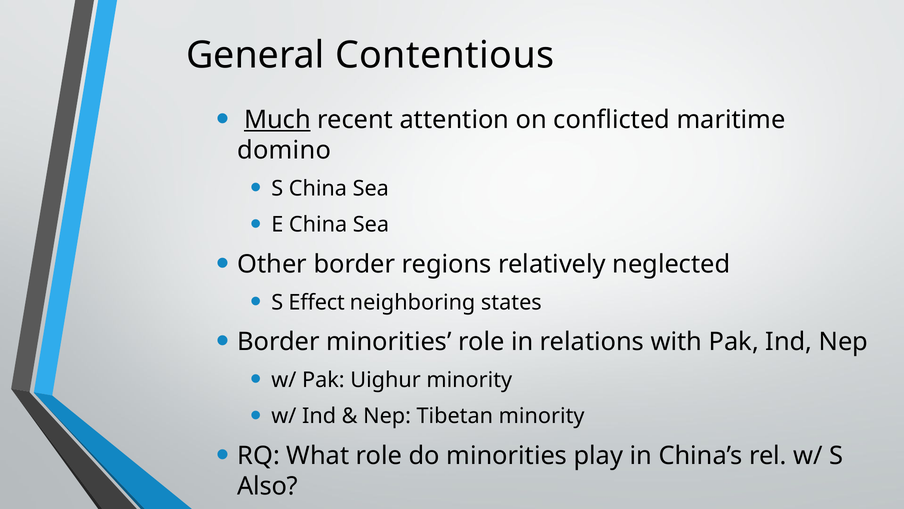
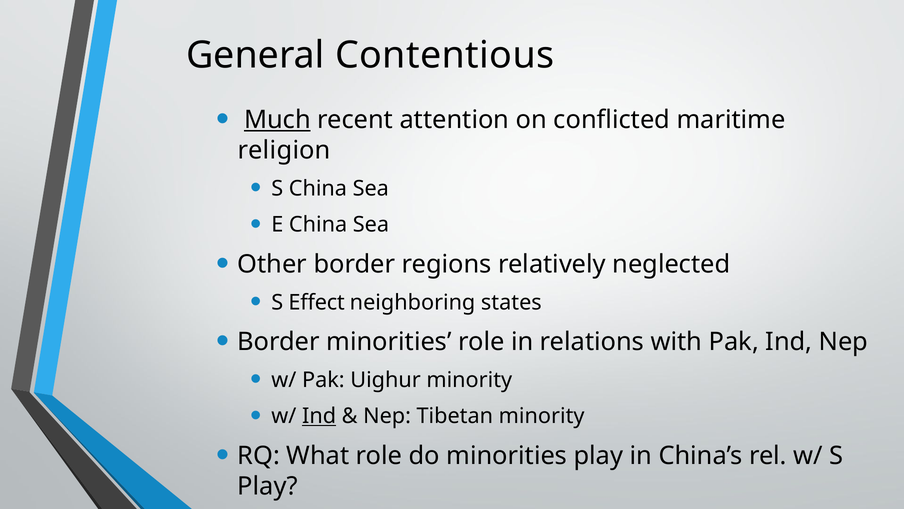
domino: domino -> religion (284, 150)
Ind underline: none -> present (319, 416)
Also: Also -> Play (268, 486)
